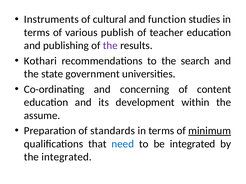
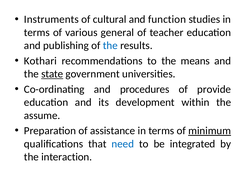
publish: publish -> general (117, 33)
the colour: purple -> blue (110, 46)
search: search -> means (195, 61)
state underline: none -> present (52, 74)
concerning: concerning -> procedures (145, 89)
content: content -> provide (214, 89)
standards: standards -> assistance (113, 131)
the integrated: integrated -> interaction (67, 157)
